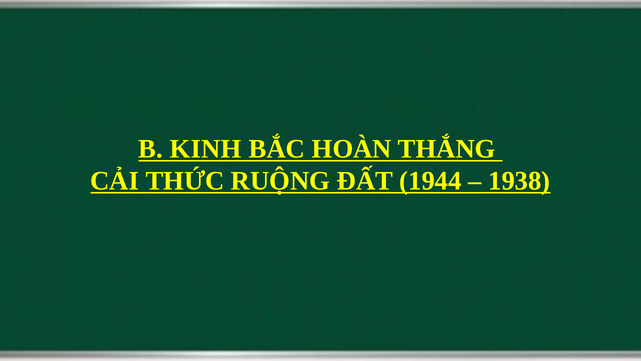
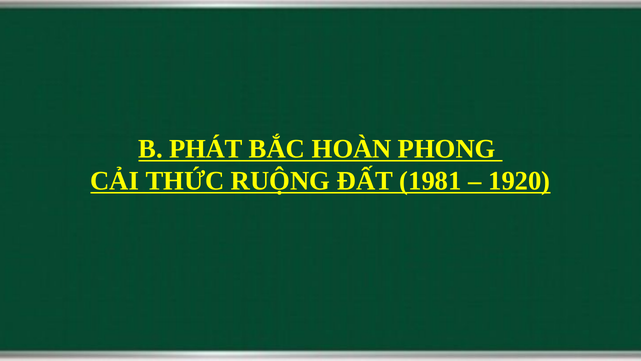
KINH: KINH -> PHÁT (206, 149)
THẮNG: THẮNG -> PHONG (447, 149)
1944: 1944 -> 1981 (430, 181)
1938: 1938 -> 1920 (519, 181)
